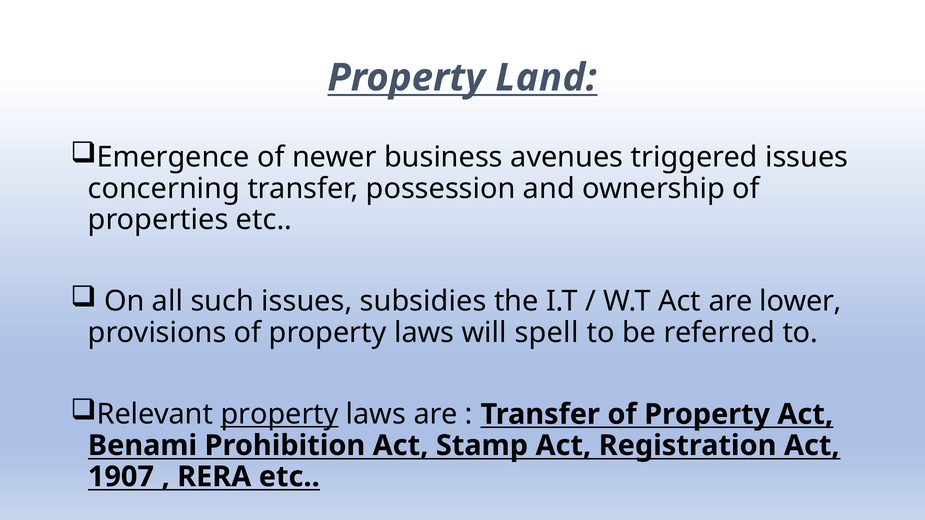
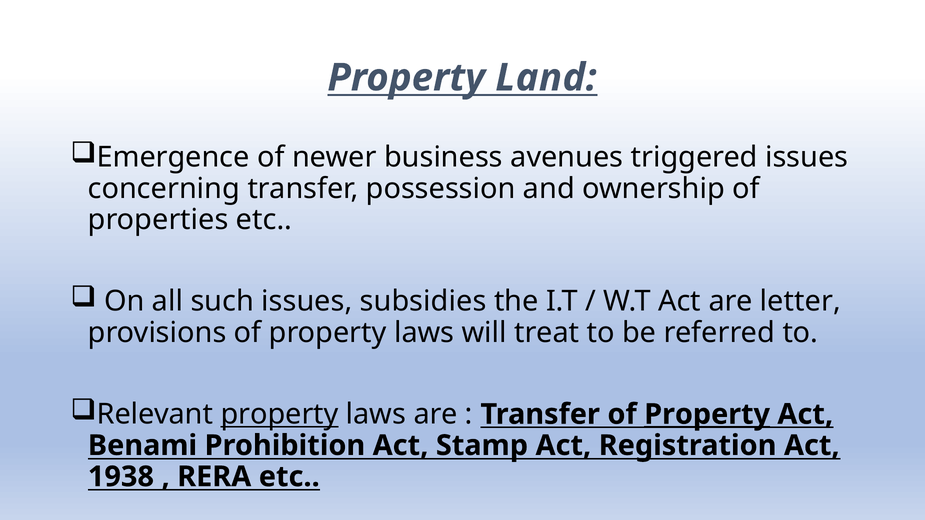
lower: lower -> letter (800, 302)
spell: spell -> treat (547, 333)
Property underline: none -> present (707, 414)
1907: 1907 -> 1938 (121, 477)
